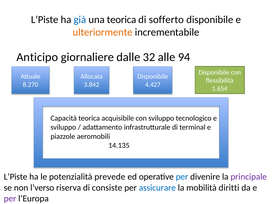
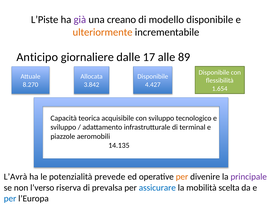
già colour: blue -> purple (80, 20)
una teorica: teorica -> creano (122, 20)
sofferto: sofferto -> modello (166, 20)
32: 32 -> 17 (149, 57)
94: 94 -> 89 (184, 57)
L’Piste: L’Piste -> L’Avrà (16, 177)
per colour: blue -> orange (182, 177)
consiste: consiste -> prevalsa (107, 188)
diritti: diritti -> scelta (229, 188)
per colour: purple -> blue (10, 199)
